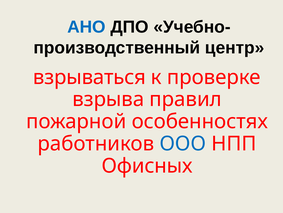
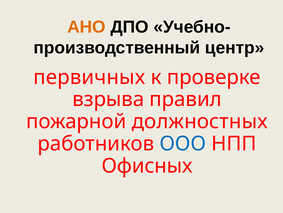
АНО colour: blue -> orange (86, 27)
взрываться: взрываться -> первичных (89, 77)
особенностях: особенностях -> должностных (200, 121)
